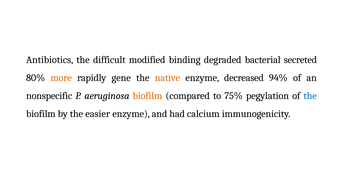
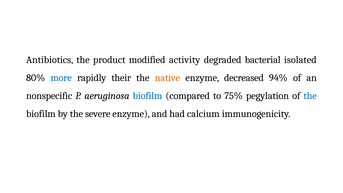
difficult: difficult -> product (109, 60)
binding: binding -> activity (185, 60)
secreted: secreted -> isolated (300, 60)
more colour: orange -> blue (61, 78)
gene: gene -> their (121, 78)
biofilm colour: orange -> blue (147, 96)
easier: easier -> severe (98, 114)
